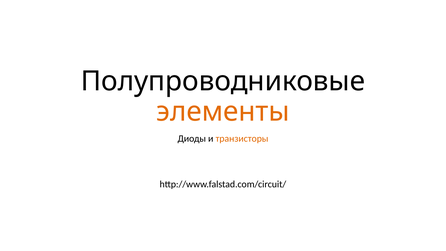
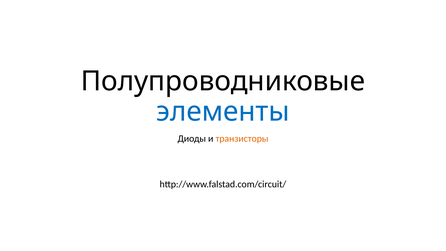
элементы colour: orange -> blue (223, 111)
